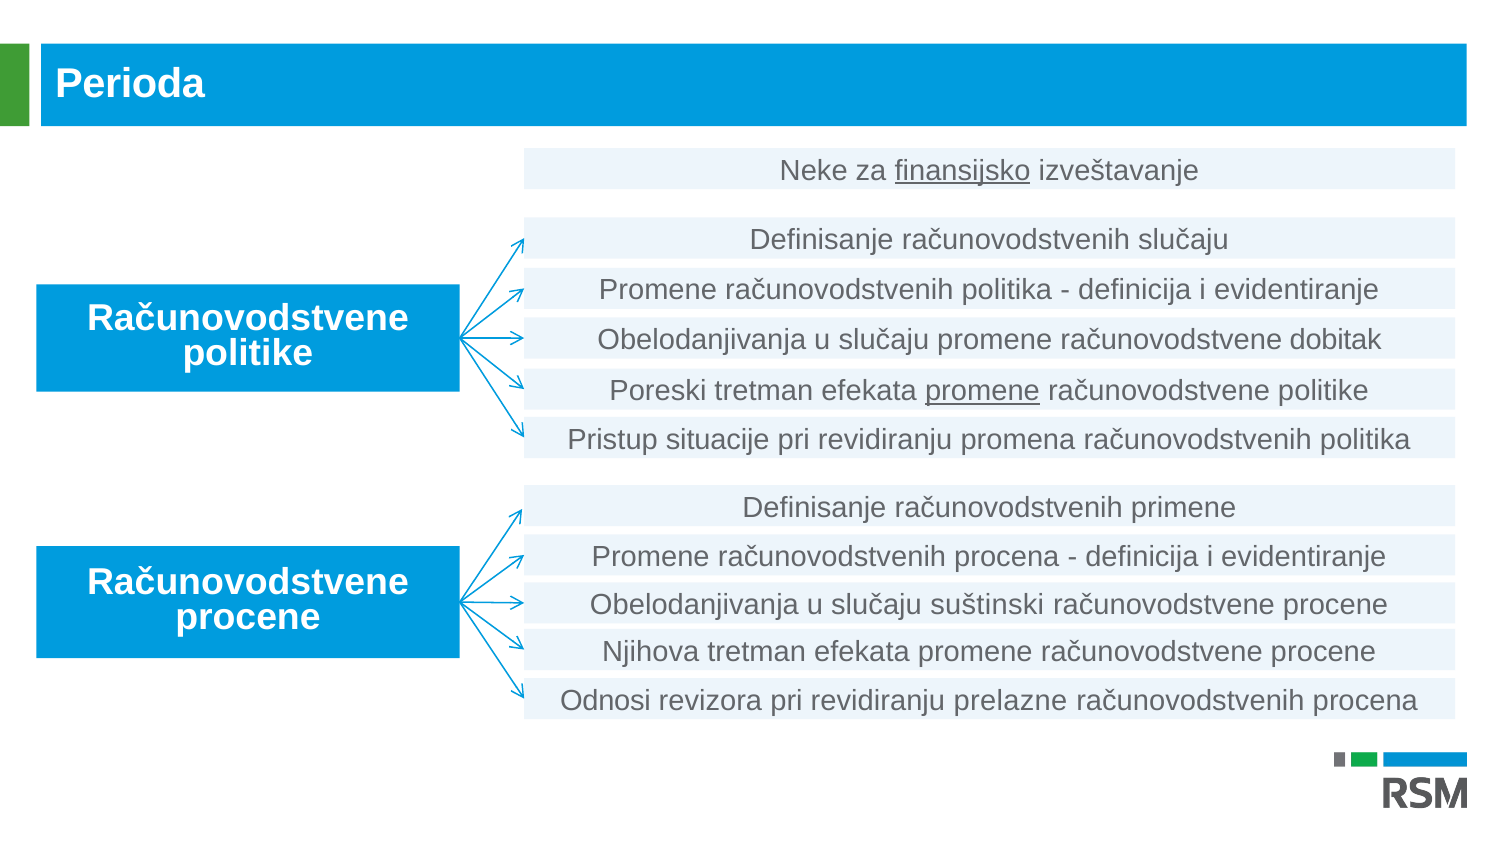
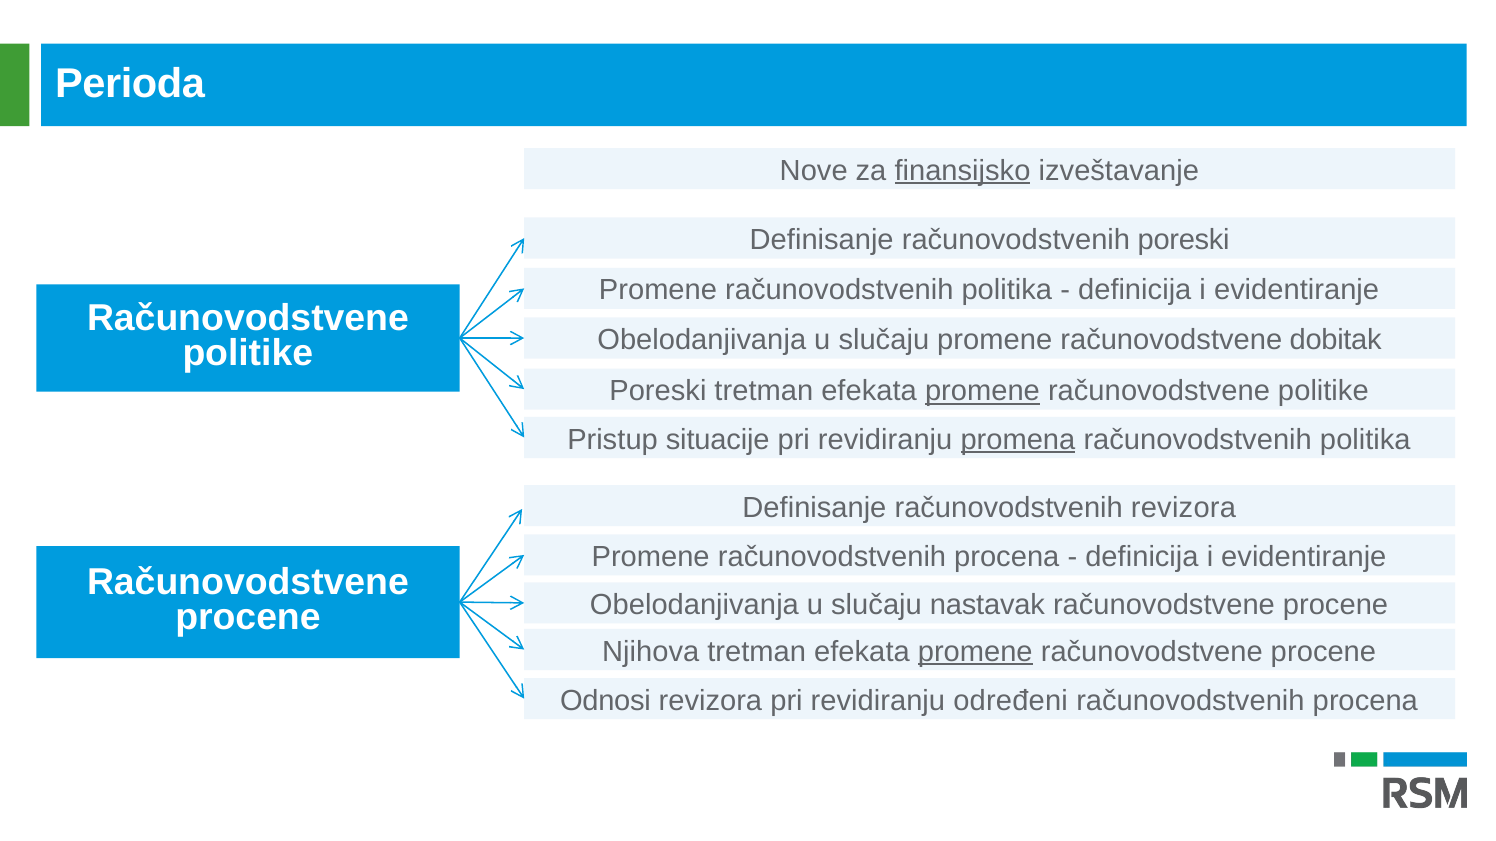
Neke: Neke -> Nove (814, 171)
računovodstvenih slučaju: slučaju -> poreski (1184, 240)
promena underline: none -> present (1018, 440)
računovodstvenih primene: primene -> revizora (1183, 508)
suštinski: suštinski -> nastavak (987, 605)
promene underline: none -> present (975, 652)
prelazne: prelazne -> određeni (1011, 701)
